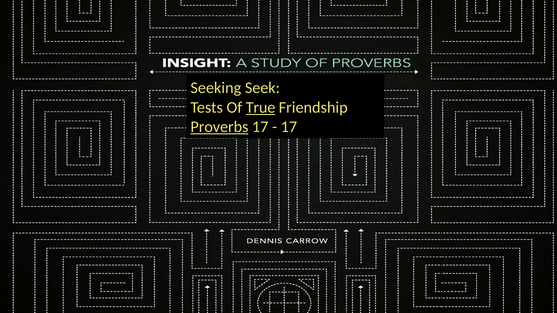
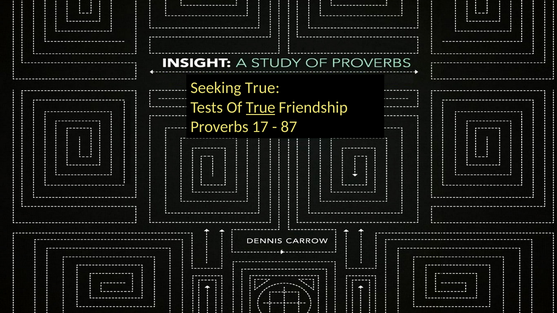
Seeking Seek: Seek -> True (262, 88)
Proverbs underline: present -> none (219, 127)
17: 17 -> 87 (289, 127)
